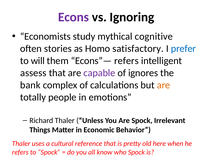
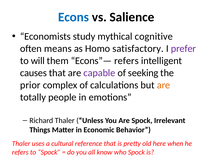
Econs colour: purple -> blue (73, 17)
Ignoring: Ignoring -> Salience (132, 17)
stories: stories -> means (58, 48)
prefer colour: blue -> purple (183, 48)
assess: assess -> causes (33, 73)
ignores: ignores -> seeking (143, 73)
bank: bank -> prior (30, 85)
